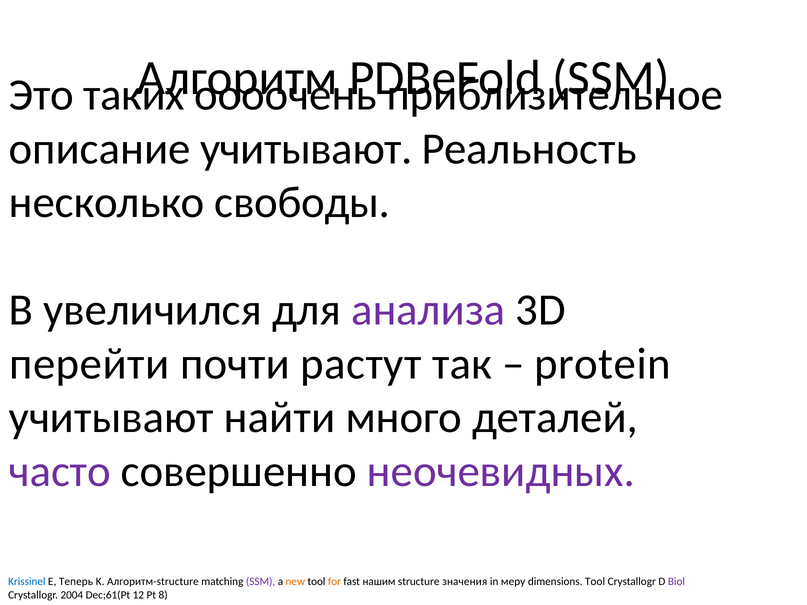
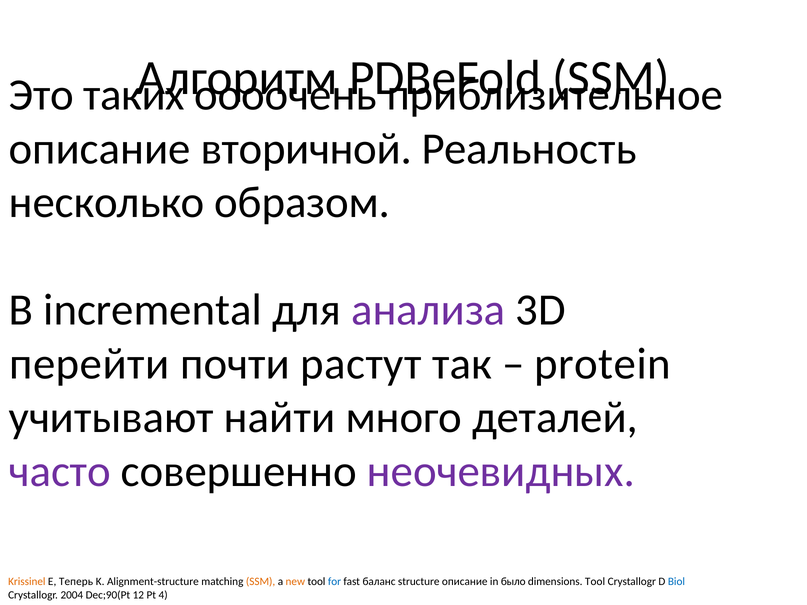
описание учитывают: учитывают -> вторичной (306, 149)
свободы: свободы -> образом (302, 203)
увеличился: увеличился -> incremental (153, 310)
Krissinel colour: blue -> orange (27, 582)
Алгоритм-structure: Алгоритм-structure -> Alignment-structure (153, 582)
SSM colour: purple -> orange (261, 582)
for colour: orange -> blue (335, 582)
нашим: нашим -> баланс (379, 582)
structure значения: значения -> описание (465, 582)
меру: меру -> было (513, 582)
Biol colour: purple -> blue (676, 582)
Dec;61(Pt: Dec;61(Pt -> Dec;90(Pt (108, 595)
8: 8 -> 4 (163, 595)
